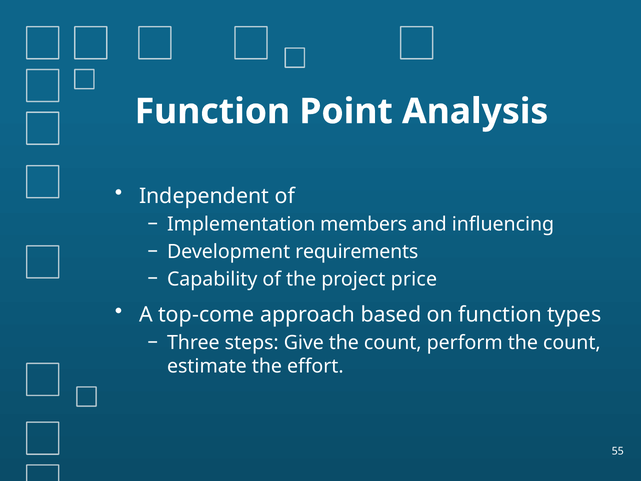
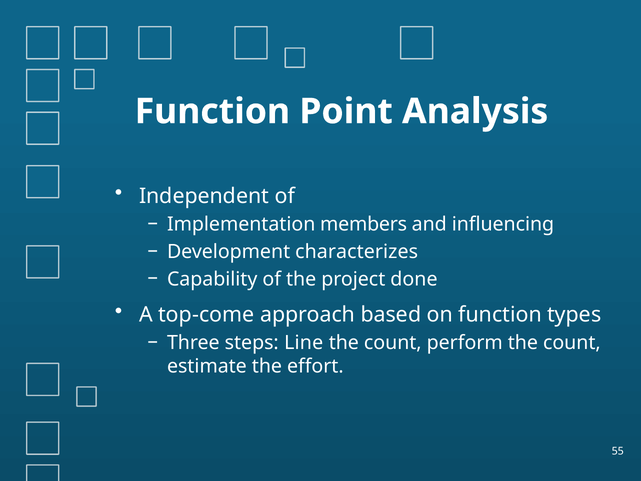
requirements: requirements -> characterizes (357, 252)
price: price -> done (414, 279)
Give: Give -> Line (304, 343)
